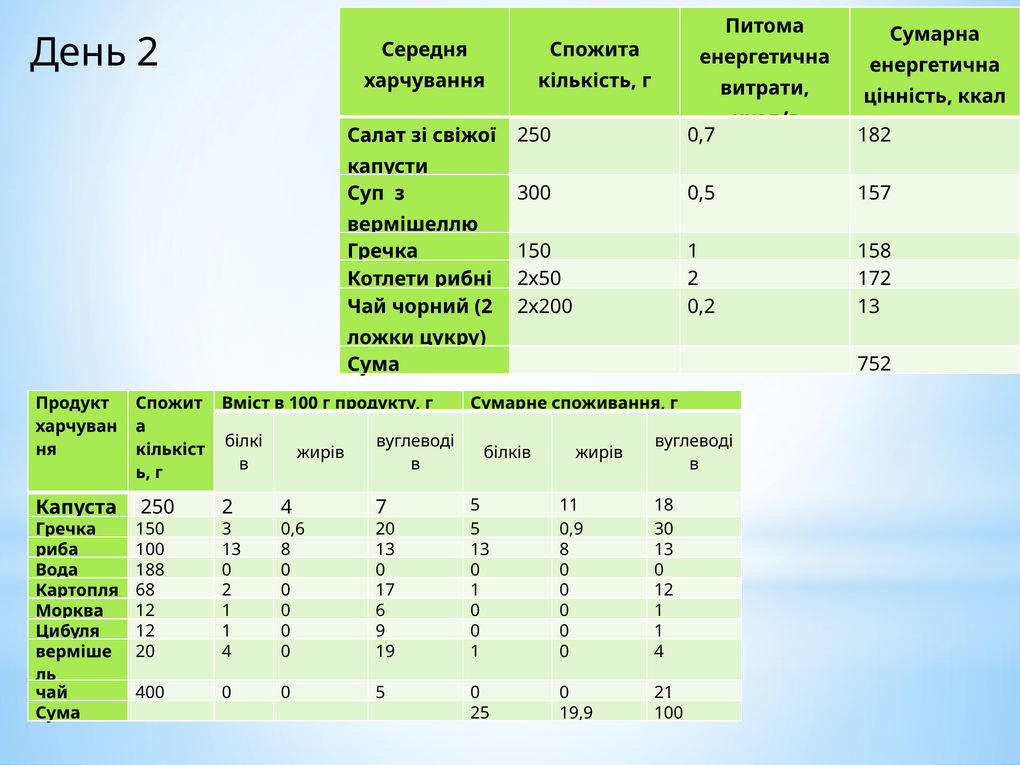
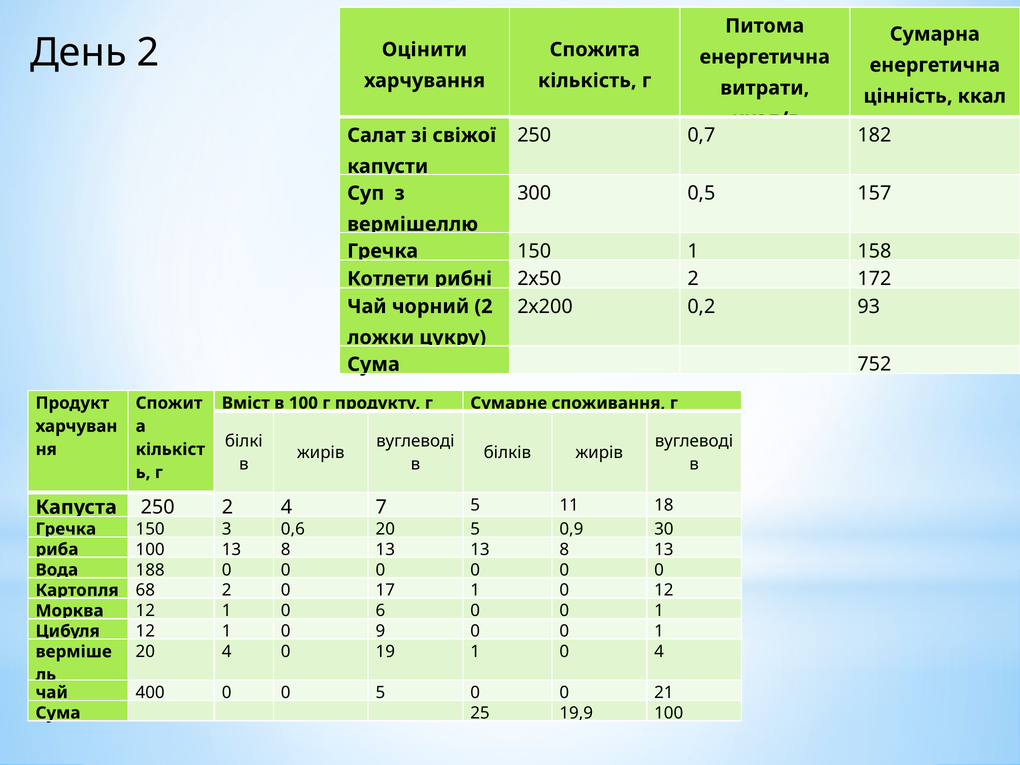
Середня: Середня -> Оцінити (425, 50)
0,2 13: 13 -> 93 (869, 307)
